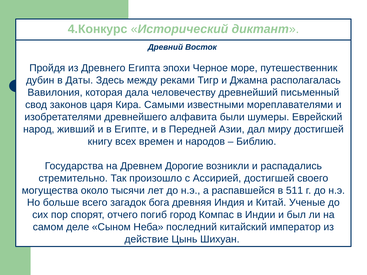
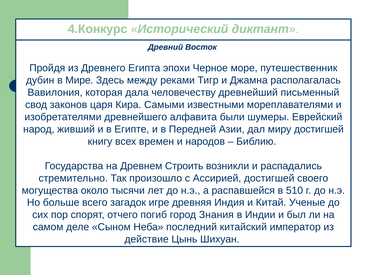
Даты: Даты -> Мире (79, 80)
Дорогие: Дорогие -> Строить (184, 166)
511: 511 -> 510 (294, 191)
бога: бога -> игре (159, 203)
Компас: Компас -> Знания (216, 215)
